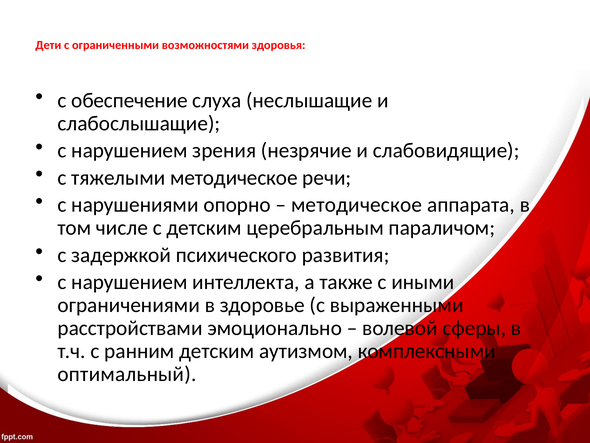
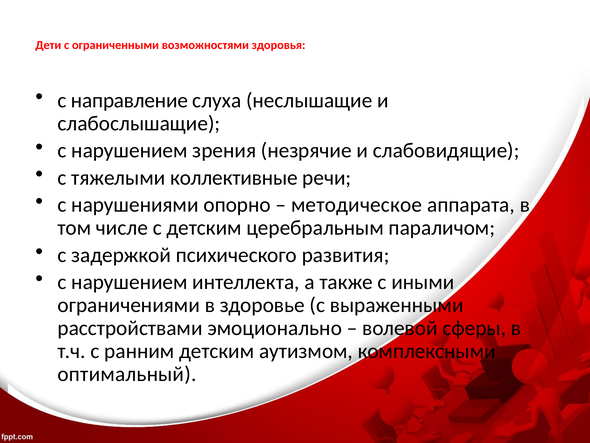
обеспечение: обеспечение -> направление (130, 100)
тяжелыми методическое: методическое -> коллективные (234, 177)
